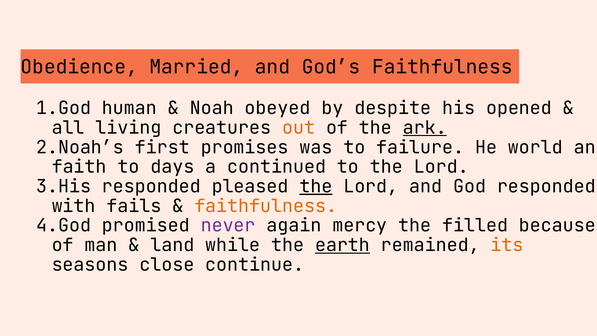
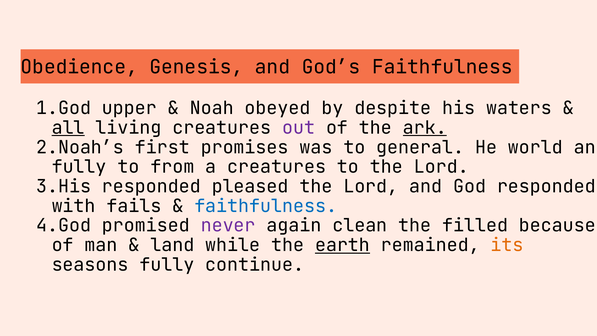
Married: Married -> Genesis (196, 67)
human: human -> upper (129, 108)
opened: opened -> waters (519, 108)
all underline: none -> present (68, 128)
out colour: orange -> purple (299, 128)
failure: failure -> general (420, 147)
faith: faith -> fully (79, 167)
days: days -> from (172, 167)
a continued: continued -> creatures (277, 167)
the underline: present -> none (316, 186)
faithfulness colour: orange -> blue (266, 206)
mercy: mercy -> clean (360, 225)
seasons close: close -> fully (167, 265)
